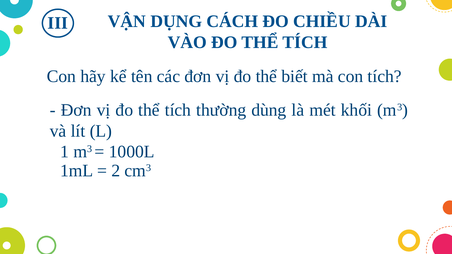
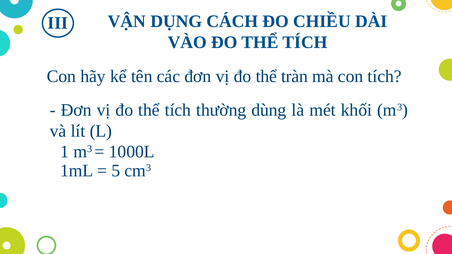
biết: biết -> tràn (295, 76)
2: 2 -> 5 (116, 171)
